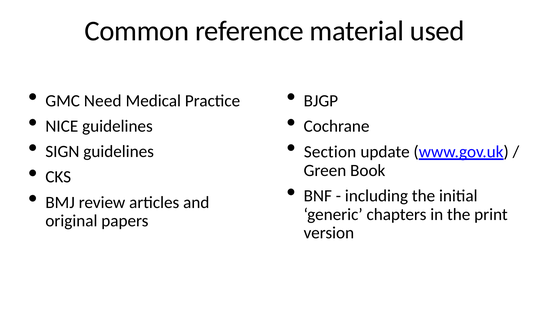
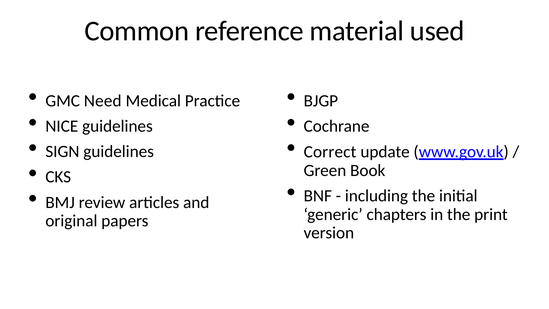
Section: Section -> Correct (330, 152)
